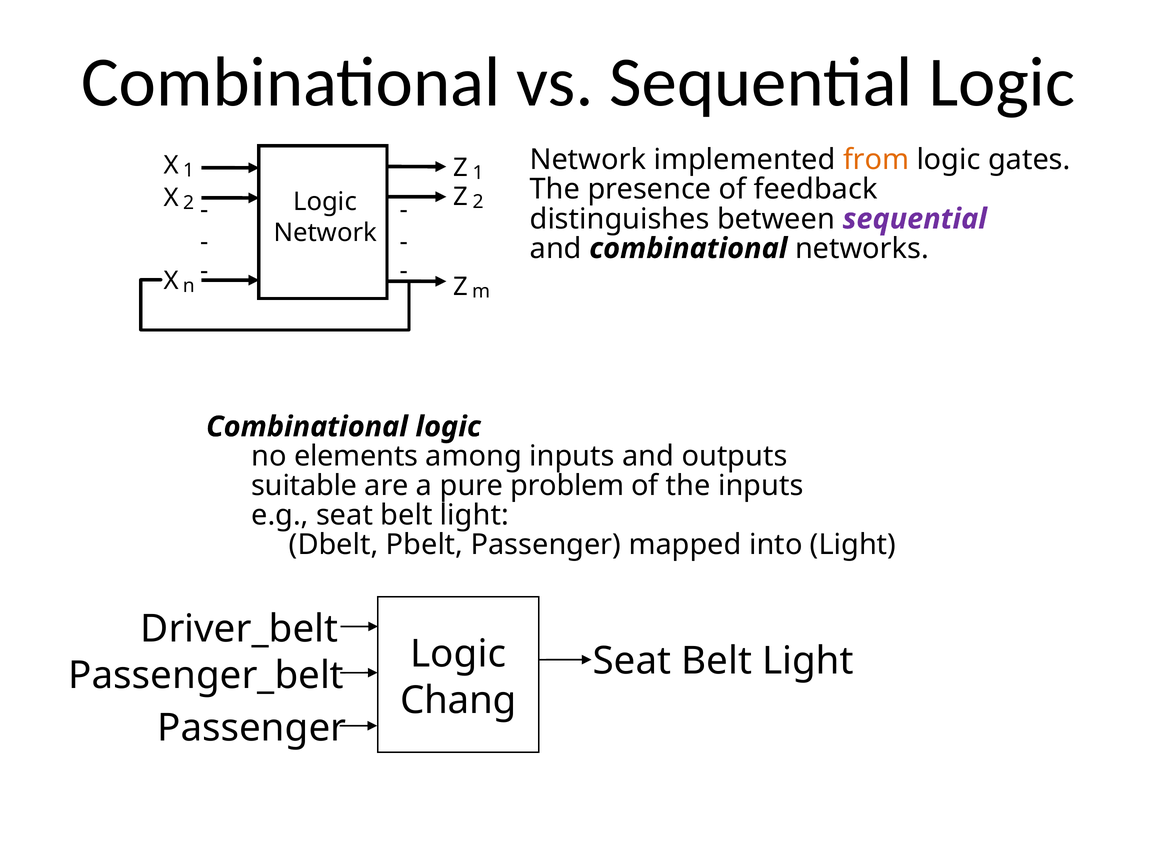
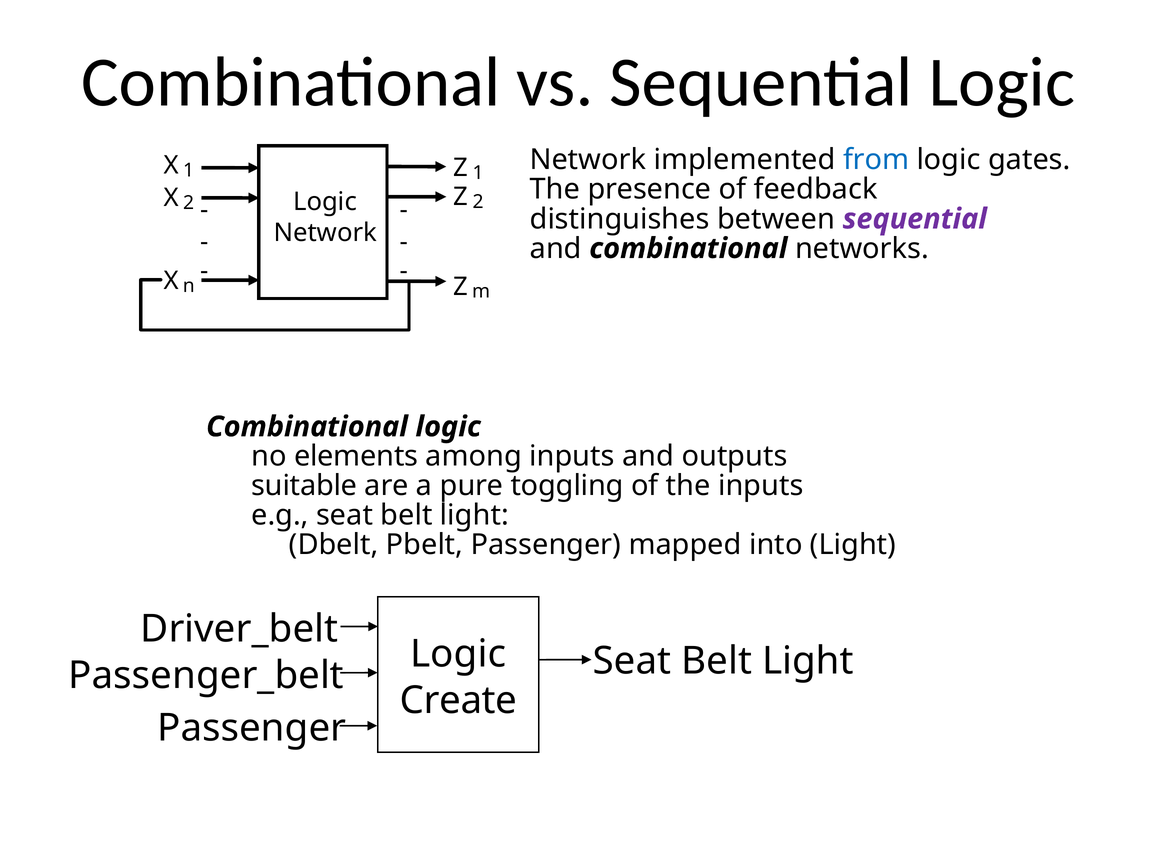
from colour: orange -> blue (876, 160)
problem: problem -> toggling (567, 486)
Chang: Chang -> Create (458, 701)
